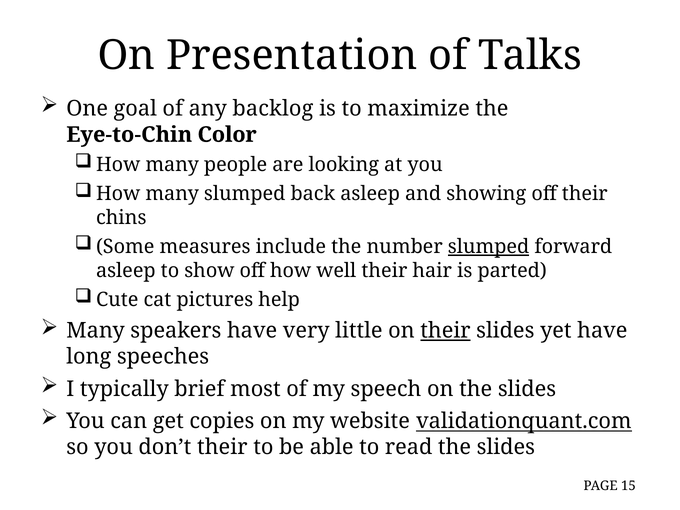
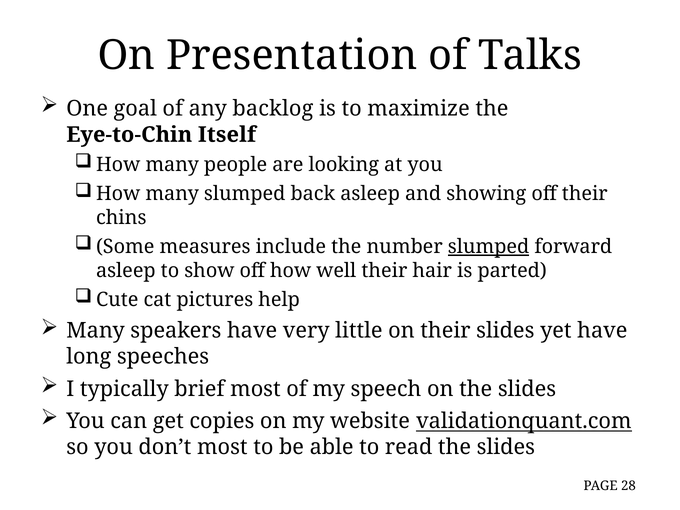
Color: Color -> Itself (227, 135)
their underline: present -> none (445, 331)
don’t their: their -> most (222, 447)
15: 15 -> 28 (628, 486)
